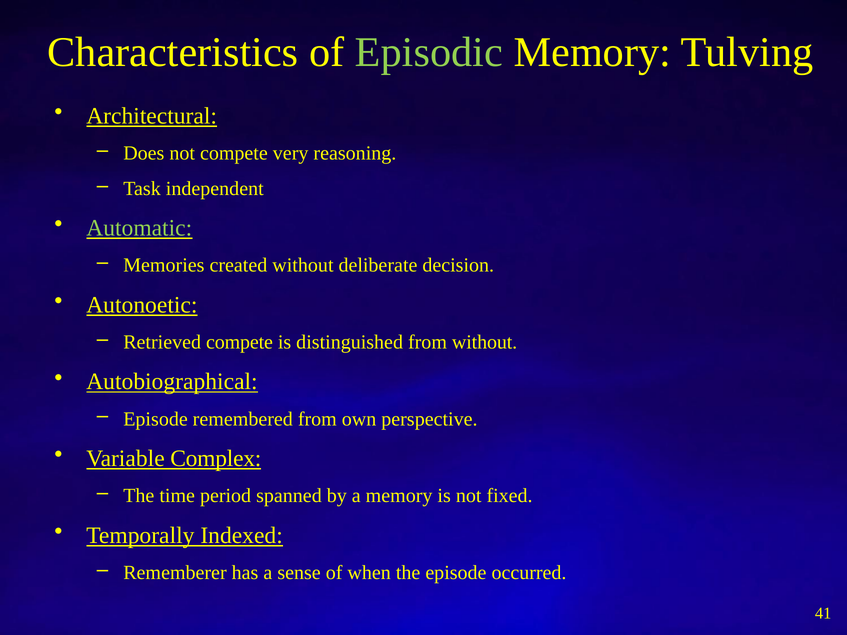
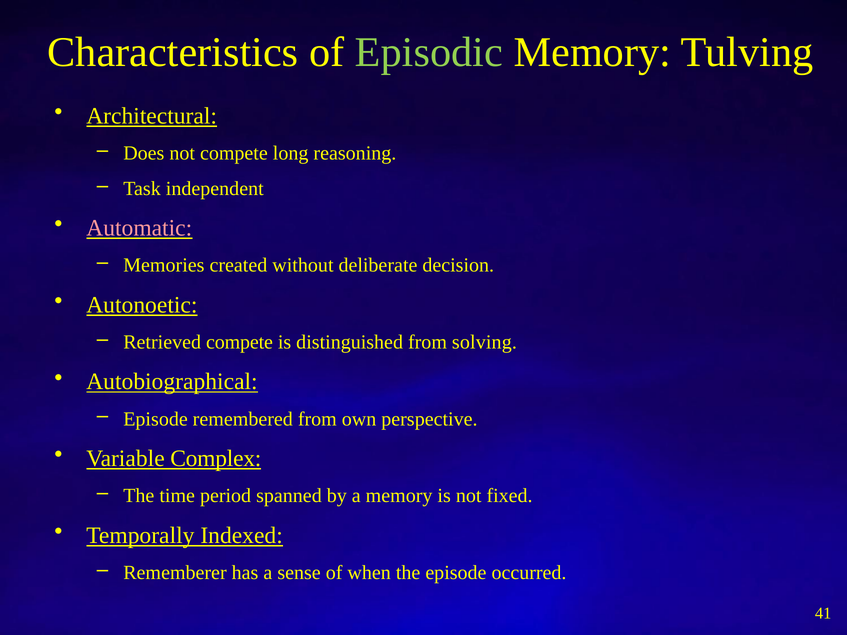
very: very -> long (291, 153)
Automatic colour: light green -> pink (139, 228)
from without: without -> solving (484, 342)
